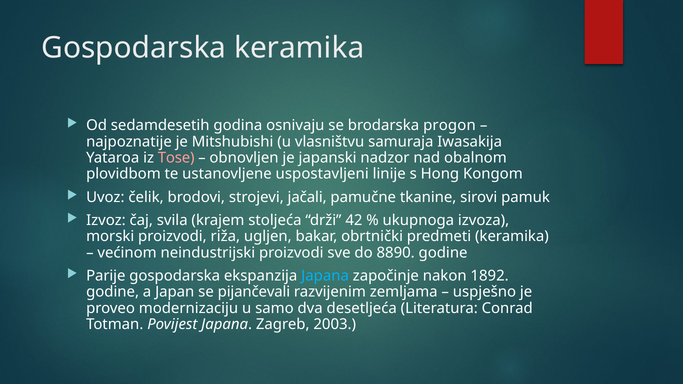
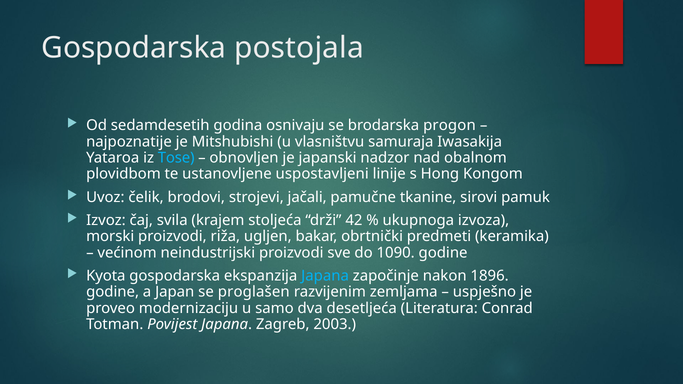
Gospodarska keramika: keramika -> postojala (299, 48)
Tose colour: pink -> light blue (176, 158)
8890: 8890 -> 1090 (396, 253)
Parije: Parije -> Kyota (106, 276)
1892: 1892 -> 1896 (490, 276)
pijančevali: pijančevali -> proglašen (254, 292)
